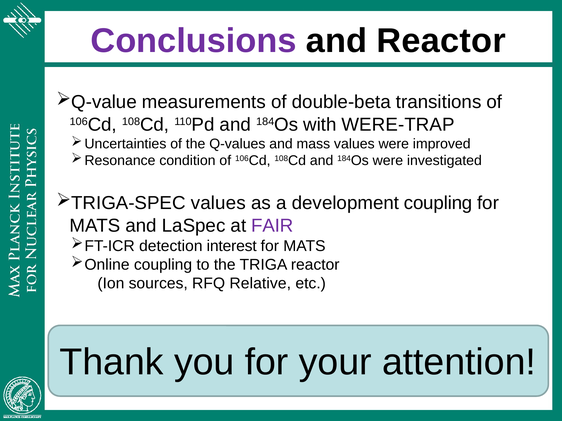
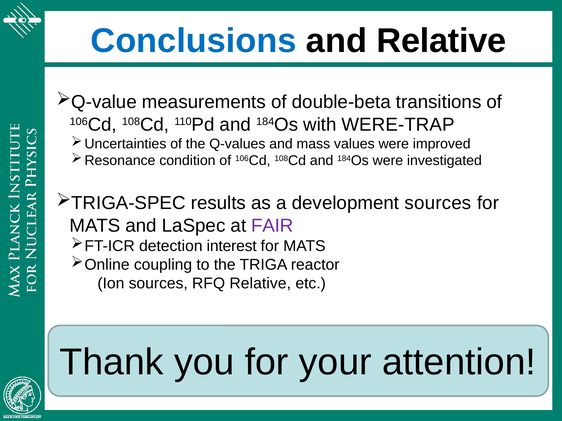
Conclusions colour: purple -> blue (194, 41)
and Reactor: Reactor -> Relative (441, 41)
values: values -> results (218, 203)
development coupling: coupling -> sources (438, 203)
